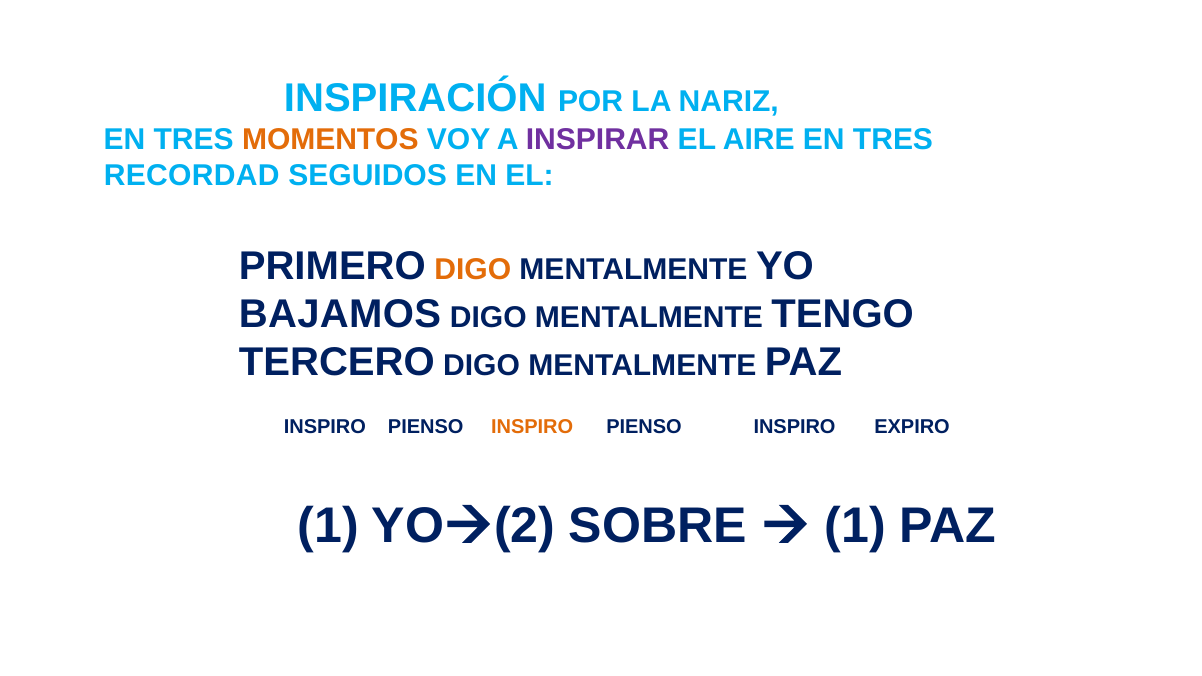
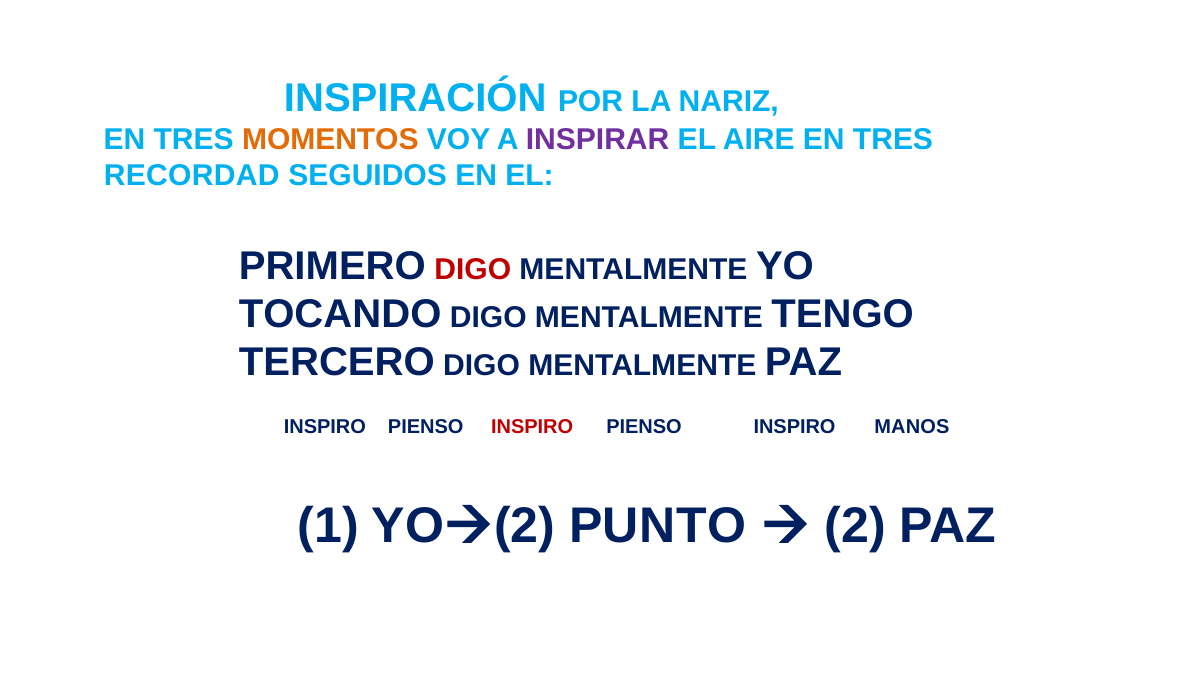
DIGO colour: orange -> red (473, 270)
BAJAMOS: BAJAMOS -> TOCANDO (340, 315)
INSPIRO colour: orange -> red (532, 427)
EXPIRO: EXPIRO -> MANOS (912, 427)
SOBRE: SOBRE -> PUNTO (658, 526)
1: 1 -> 2 (855, 526)
